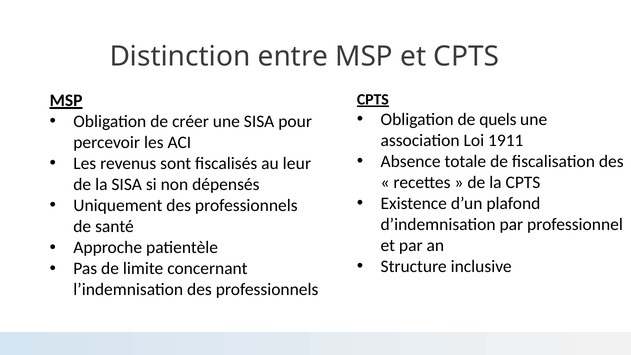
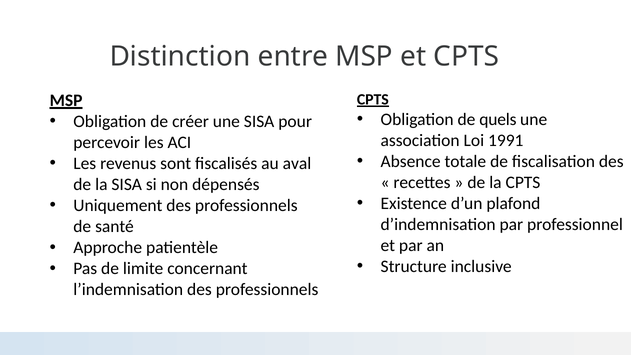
1911: 1911 -> 1991 (506, 140)
leur: leur -> aval (297, 164)
